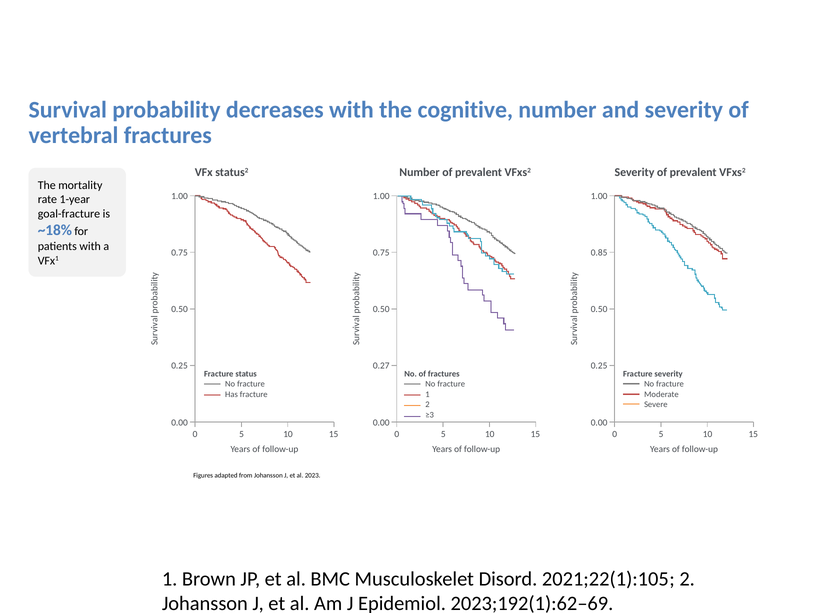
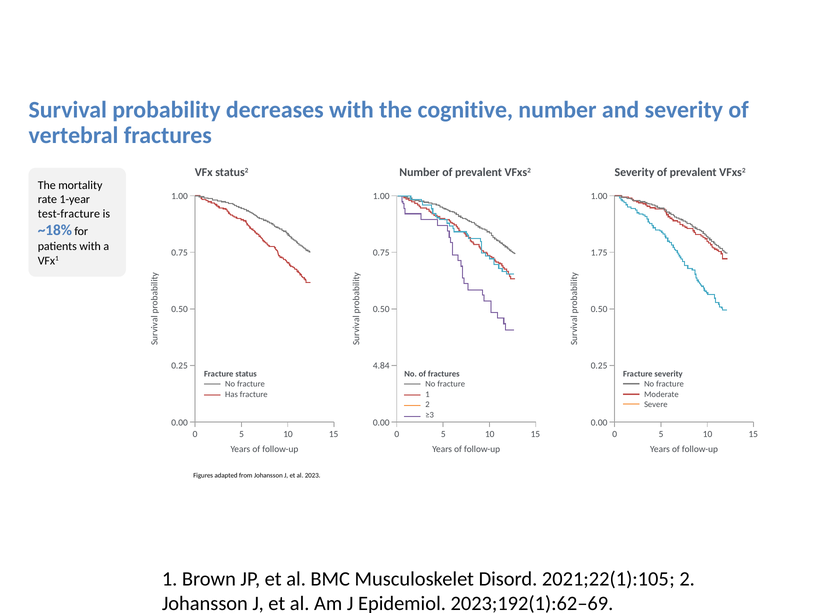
goal-fracture: goal-fracture -> test-fracture (69, 214)
0.85: 0.85 -> 1.75 (599, 253)
0.27: 0.27 -> 4.84 (381, 366)
